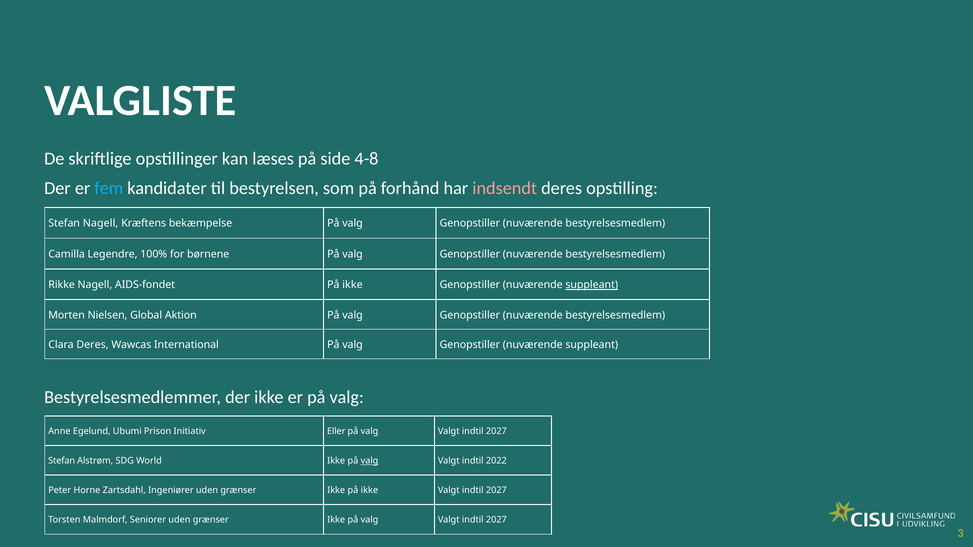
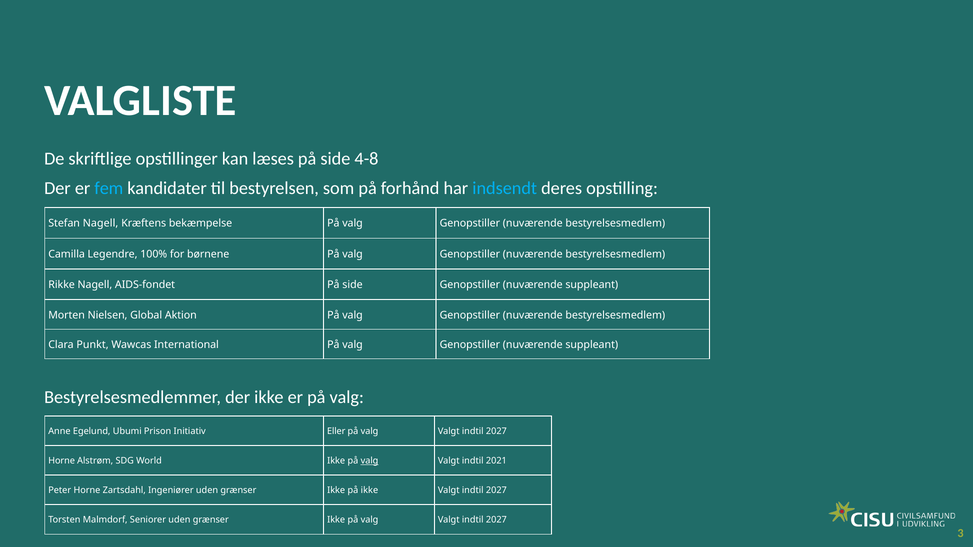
indsendt colour: pink -> light blue (505, 188)
AIDS-fondet På ikke: ikke -> side (352, 285)
suppleant underline: present -> none (592, 285)
Clara Deres: Deres -> Punkt (93, 345)
Stefan: Stefan -> Horne (62, 461)
2022: 2022 -> 2021 (496, 461)
